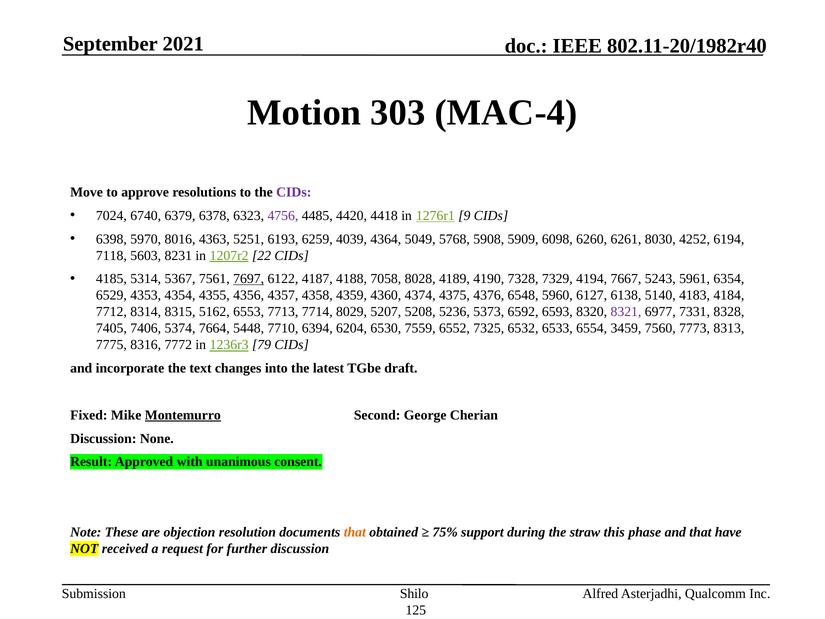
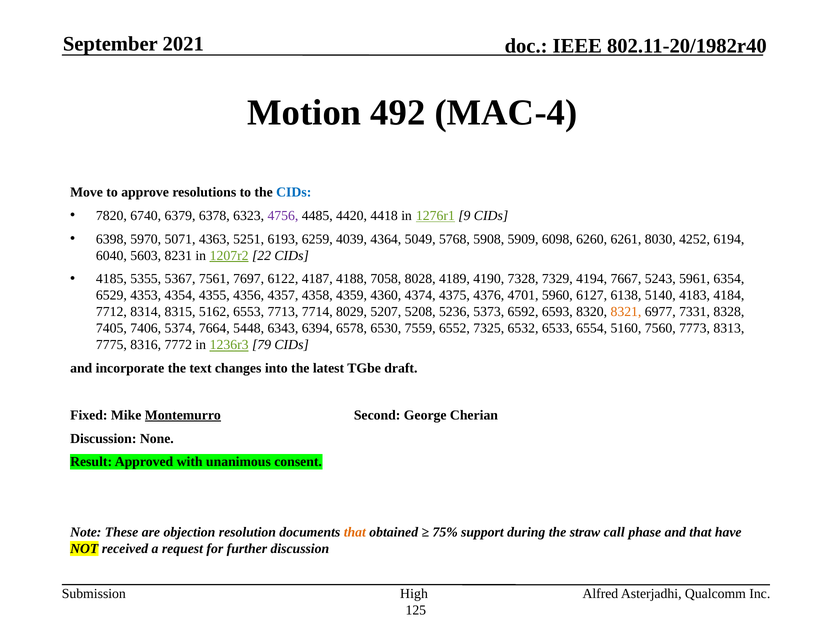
303: 303 -> 492 (398, 112)
CIDs colour: purple -> blue (294, 192)
7024: 7024 -> 7820 (111, 215)
8016: 8016 -> 5071 (180, 239)
7118: 7118 -> 6040 (111, 255)
5314: 5314 -> 5355 (146, 279)
7697 underline: present -> none (249, 279)
6548: 6548 -> 4701 (523, 295)
8321 colour: purple -> orange (626, 312)
7710: 7710 -> 6343 (283, 328)
6204: 6204 -> 6578 (352, 328)
3459: 3459 -> 5160 (626, 328)
this: this -> call (614, 532)
Shilo: Shilo -> High (414, 593)
